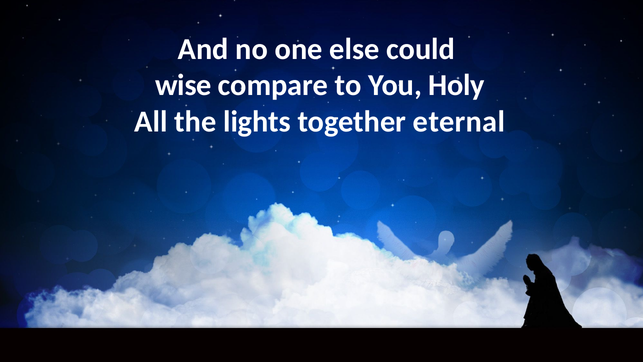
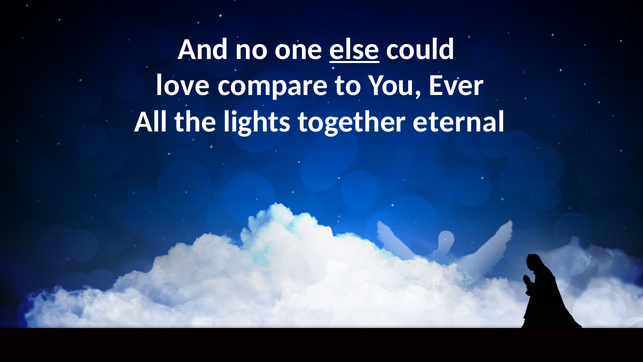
else underline: none -> present (355, 49)
wise: wise -> love (183, 85)
Holy: Holy -> Ever (456, 85)
